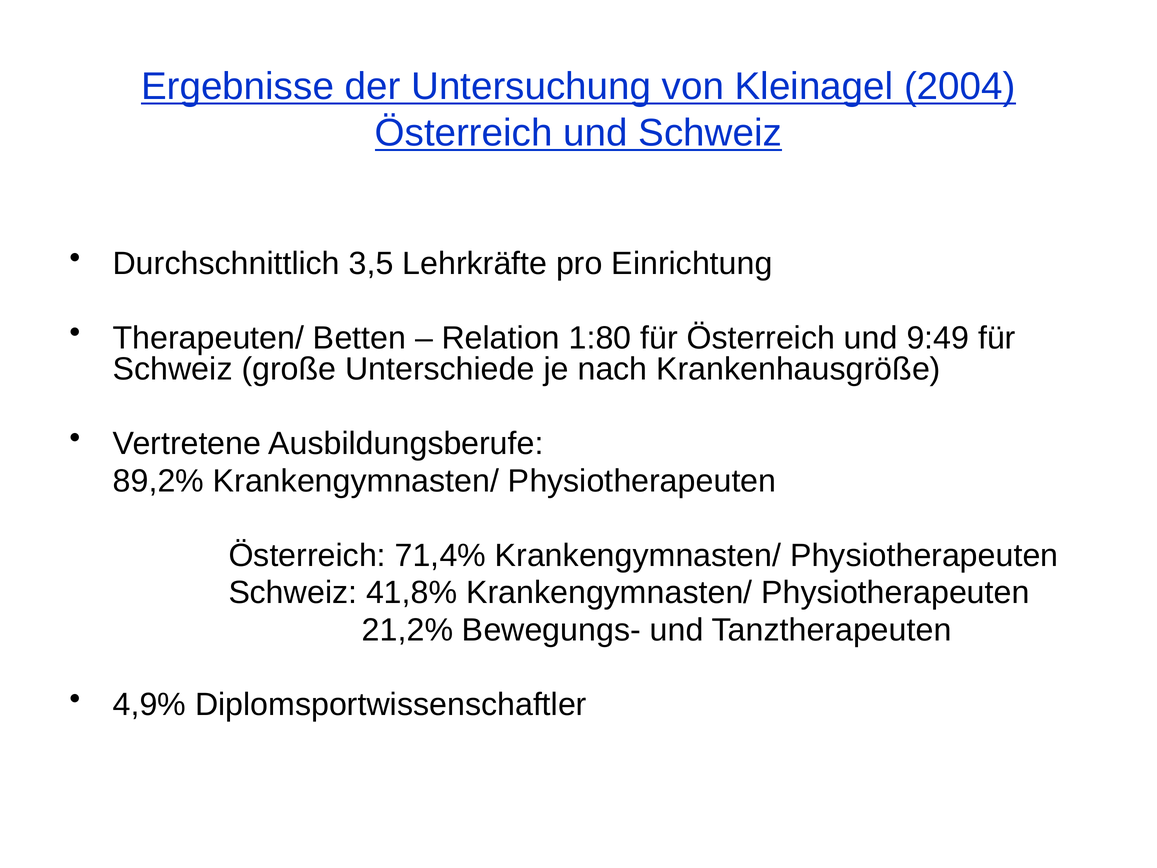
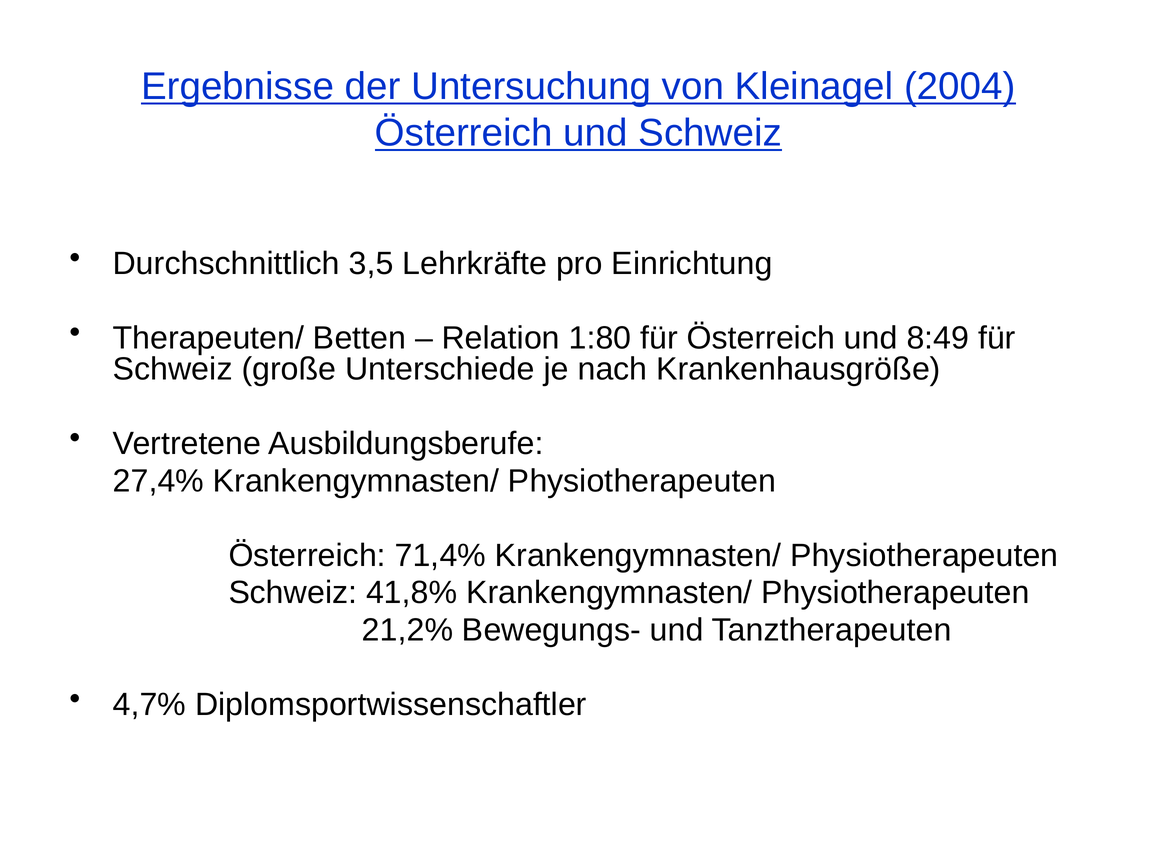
9:49: 9:49 -> 8:49 (938, 338)
89,2%: 89,2% -> 27,4% (158, 481)
4,9%: 4,9% -> 4,7% (149, 705)
